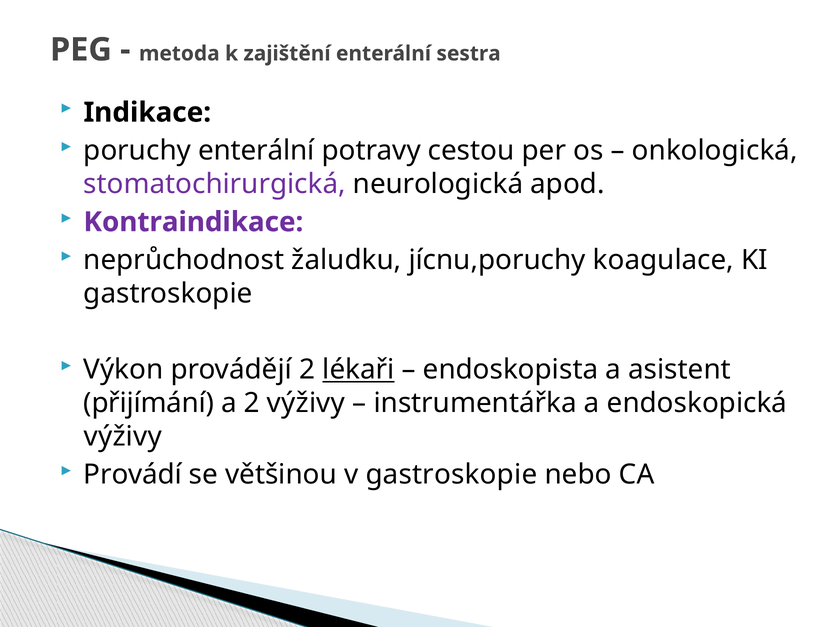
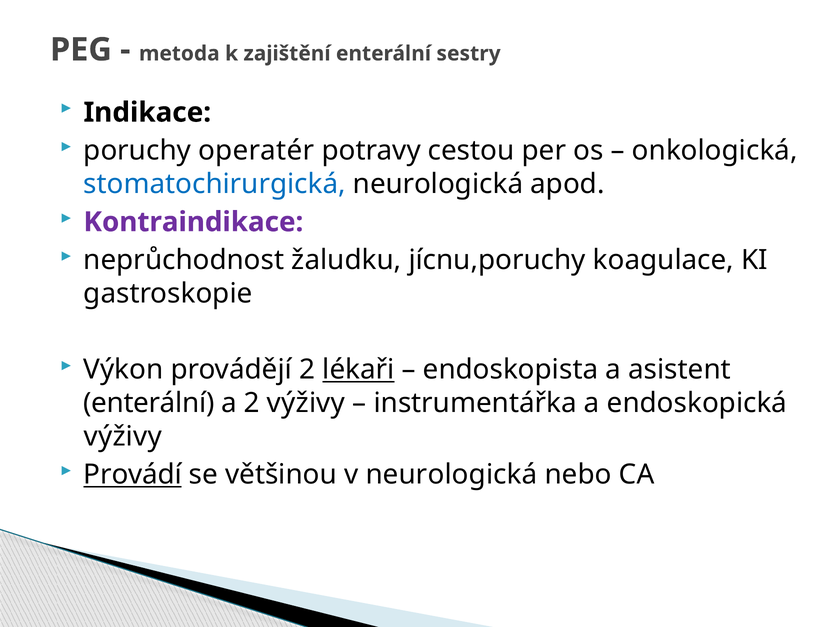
sestra: sestra -> sestry (469, 54)
poruchy enterální: enterální -> operatér (256, 151)
stomatochirurgická colour: purple -> blue (215, 184)
přijímání: přijímání -> enterální (149, 403)
Provádí underline: none -> present (133, 475)
v gastroskopie: gastroskopie -> neurologická (451, 475)
